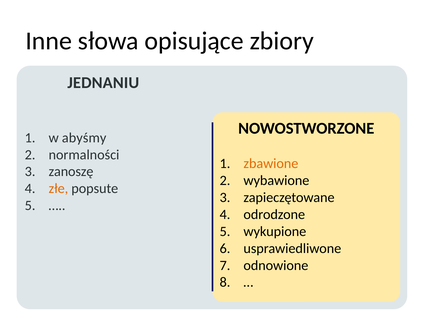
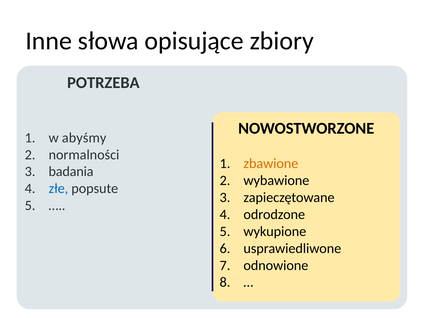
JEDNANIU: JEDNANIU -> POTRZEBA (103, 83)
zanoszę: zanoszę -> badania (71, 172)
złe colour: orange -> blue (58, 189)
